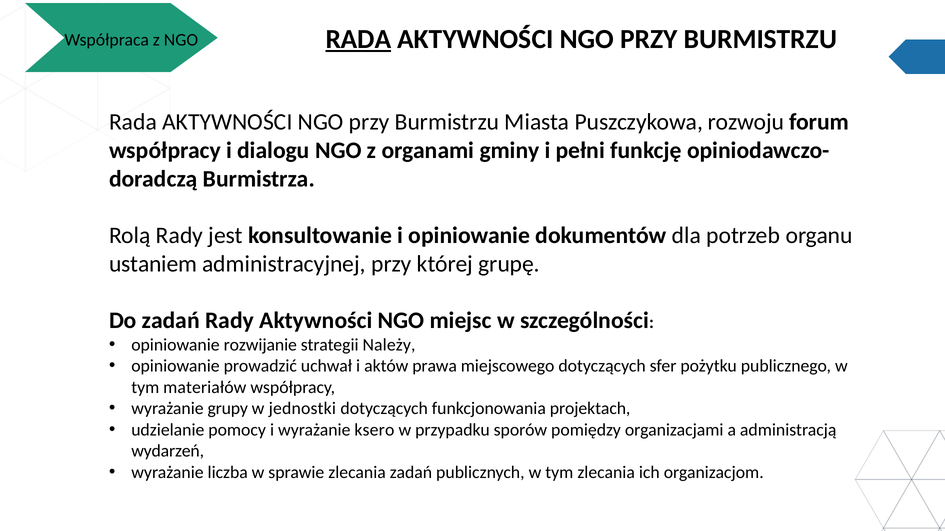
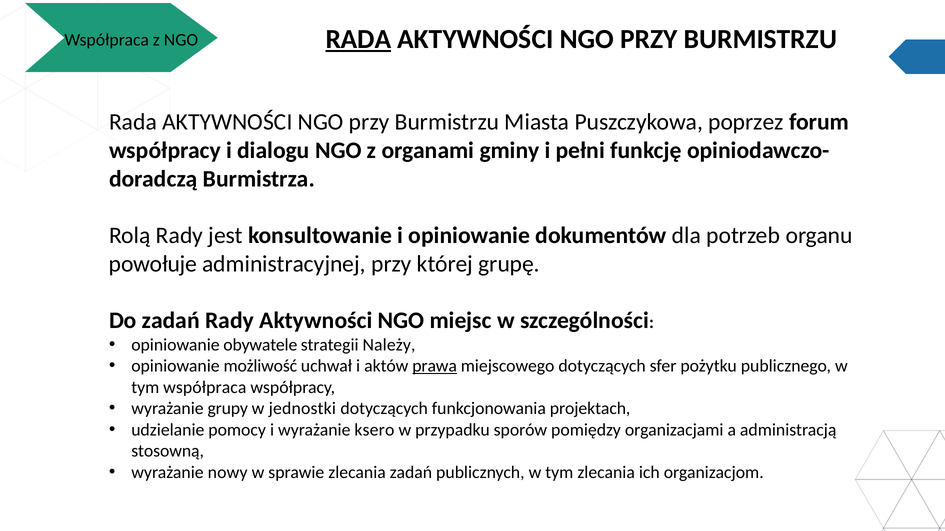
rozwoju: rozwoju -> poprzez (746, 122)
ustaniem: ustaniem -> powołuje (153, 264)
rozwijanie: rozwijanie -> obywatele (260, 345)
prowadzić: prowadzić -> możliwość (260, 366)
prawa underline: none -> present (435, 366)
tym materiałów: materiałów -> współpraca (205, 388)
wydarzeń: wydarzeń -> stosowną (168, 451)
liczba: liczba -> nowy (228, 473)
